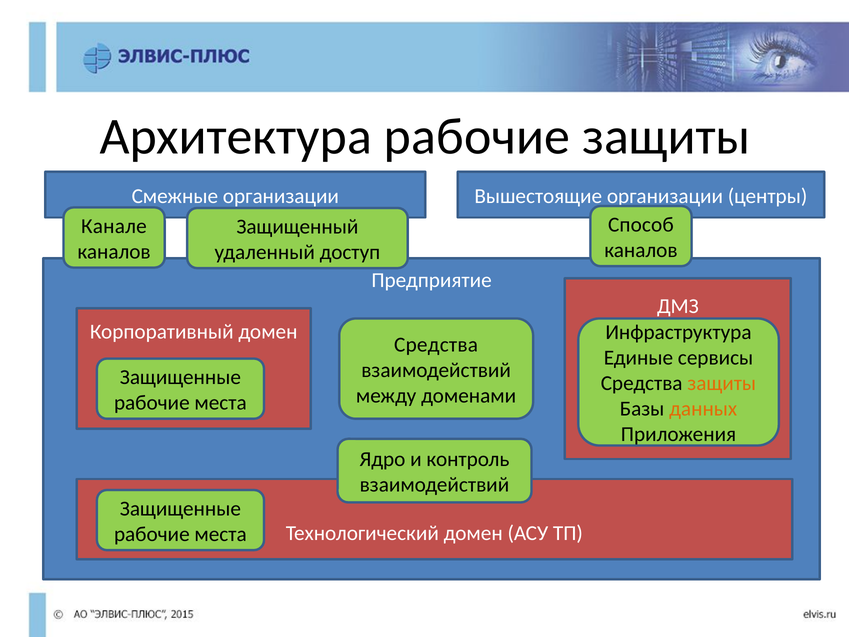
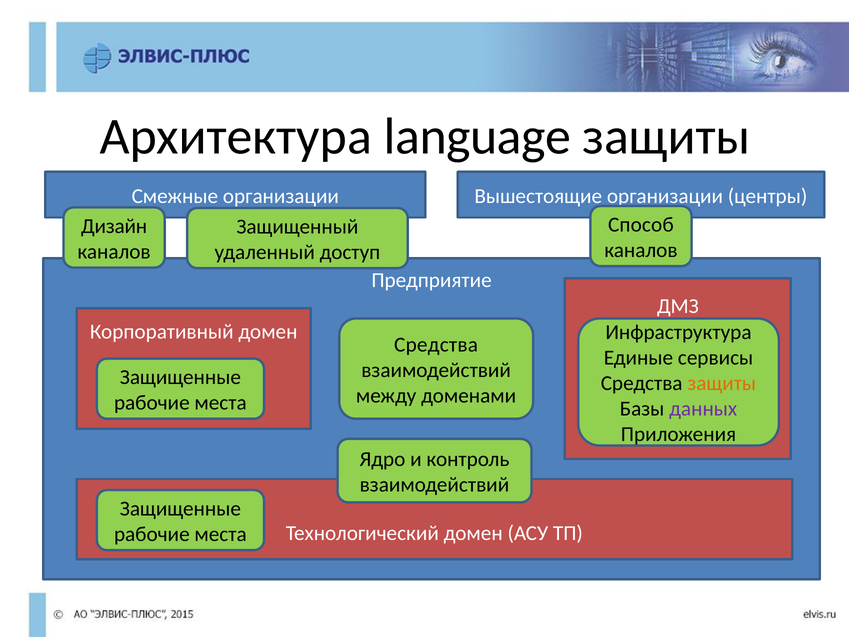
Архитектура рабочие: рабочие -> language (477, 137)
Канале: Канале -> Дизайн (114, 226)
данных colour: orange -> purple (703, 409)
